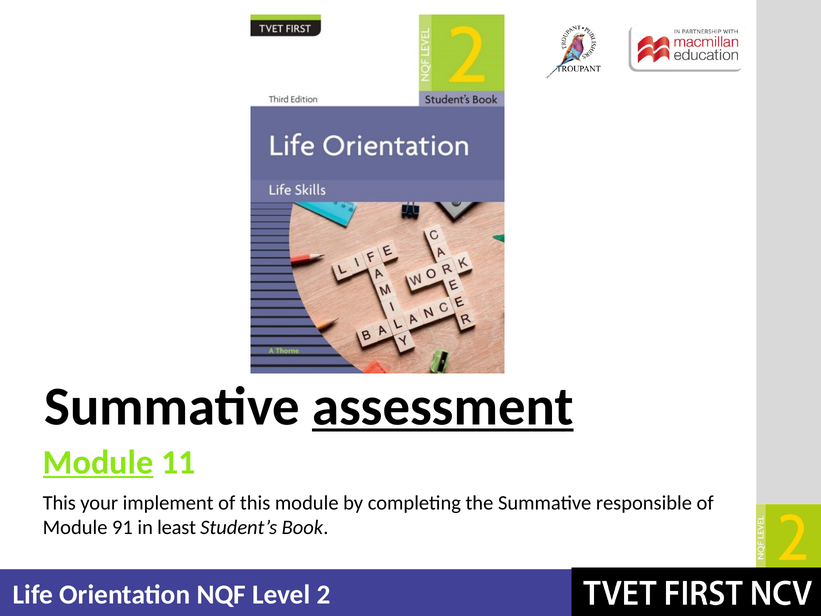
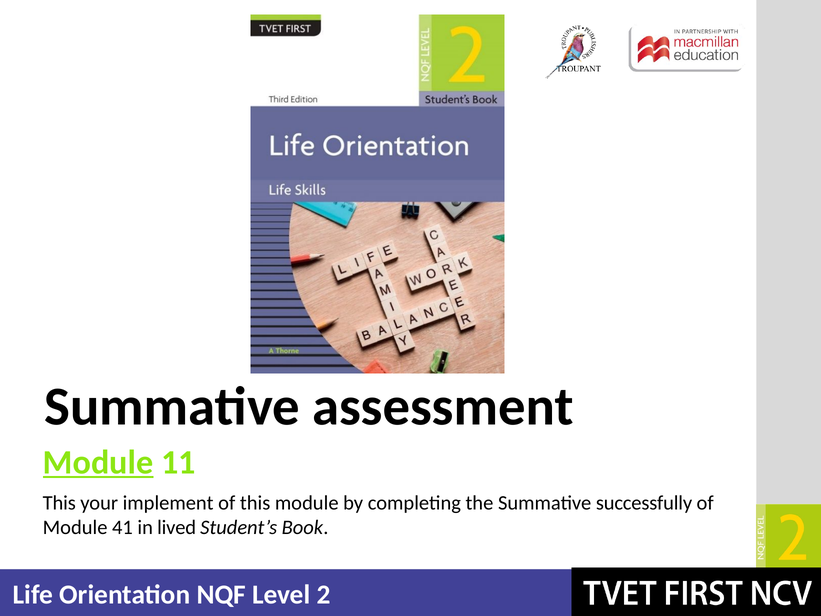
assessment underline: present -> none (443, 406)
responsible: responsible -> successfully (644, 503)
91: 91 -> 41 (122, 527)
least: least -> lived (177, 527)
